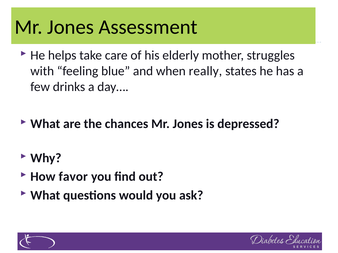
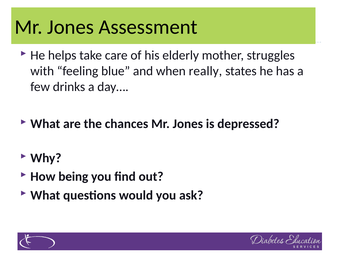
favor: favor -> being (73, 177)
